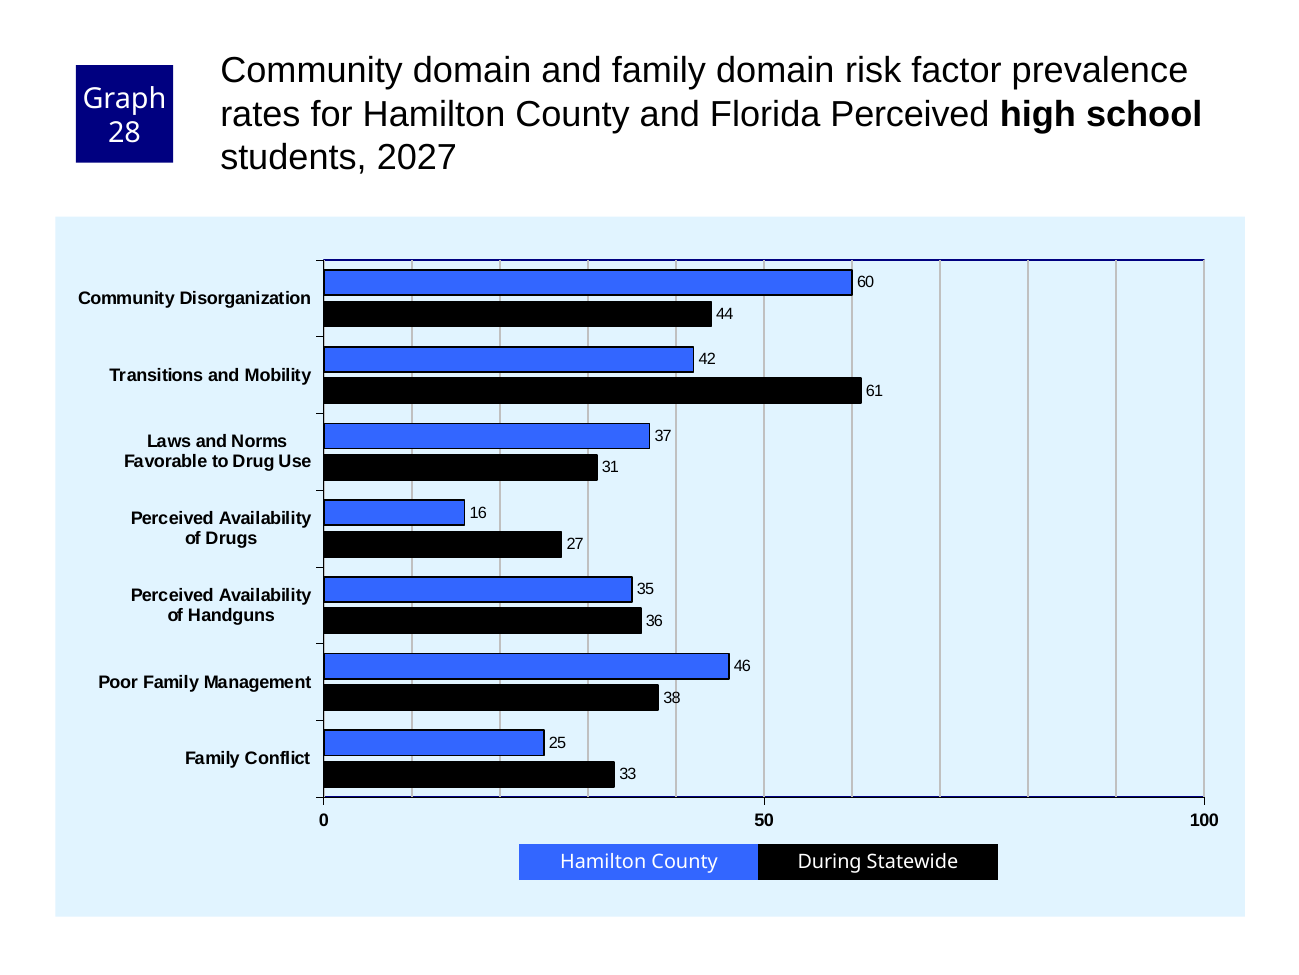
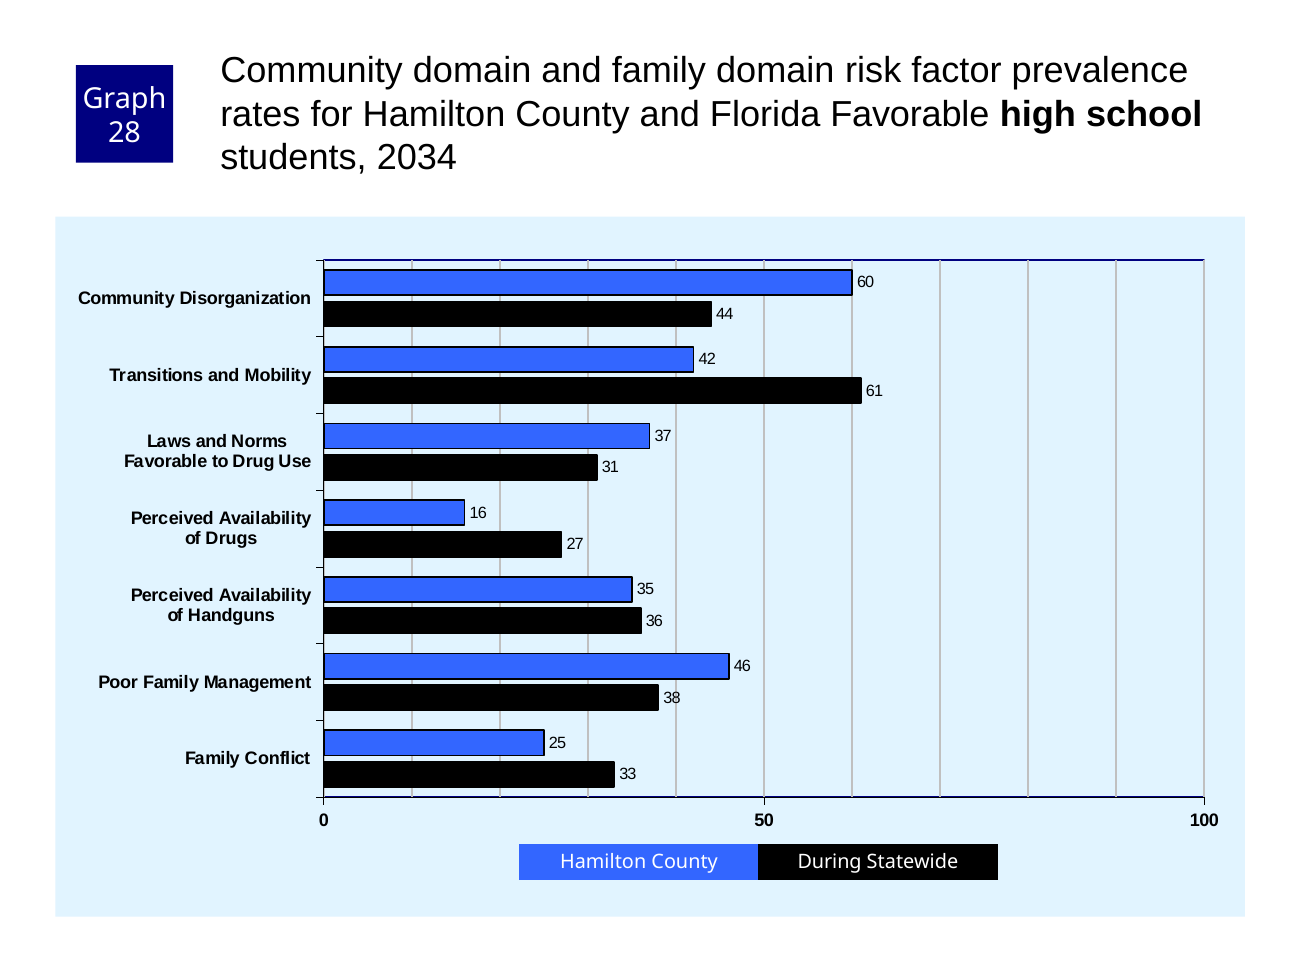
Florida Perceived: Perceived -> Favorable (910, 114)
2027: 2027 -> 2034 (417, 157)
